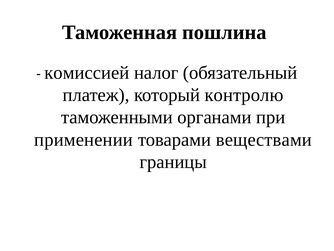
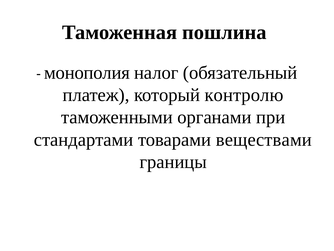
комиссией: комиссией -> монополия (87, 73)
применении: применении -> стандартами (84, 139)
